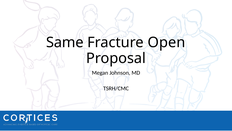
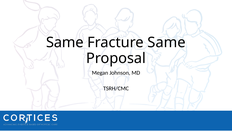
Fracture Open: Open -> Same (167, 42)
